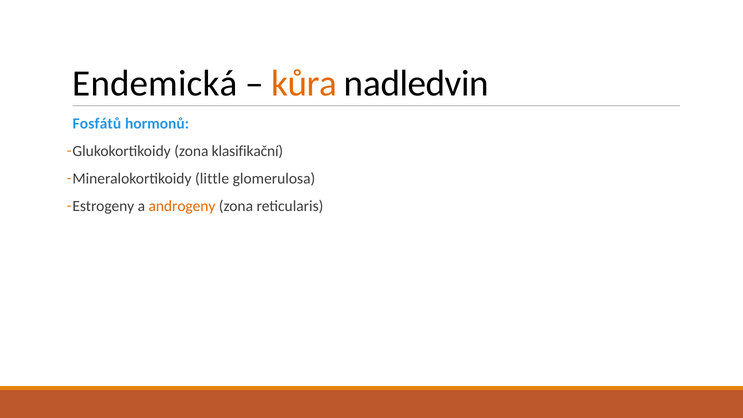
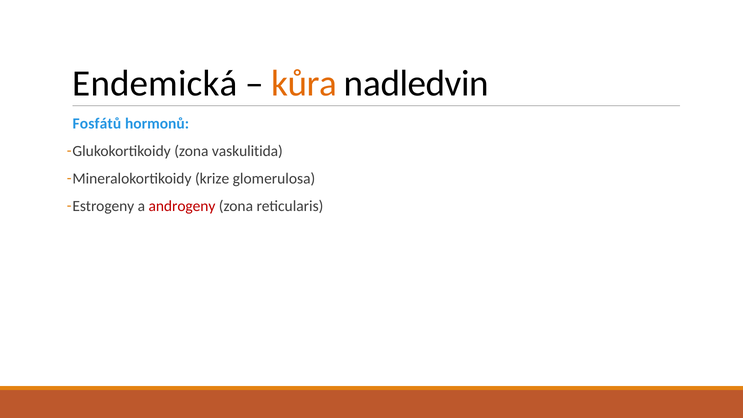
klasifikační: klasifikační -> vaskulitida (247, 151)
little: little -> krize (212, 179)
androgeny colour: orange -> red (182, 206)
